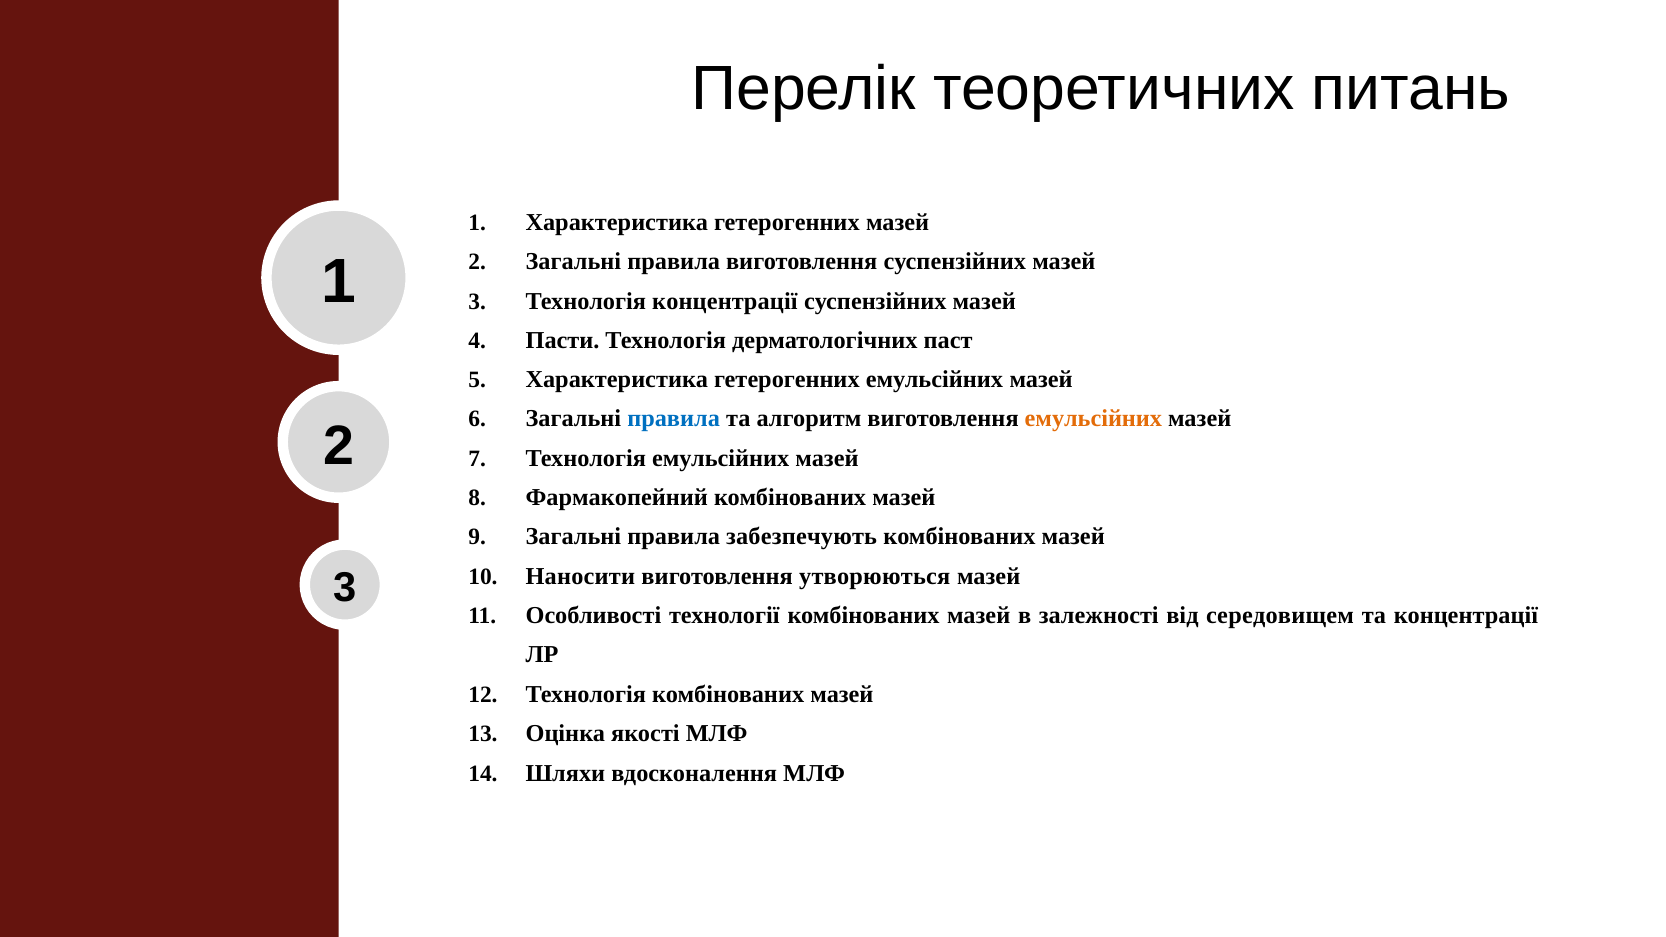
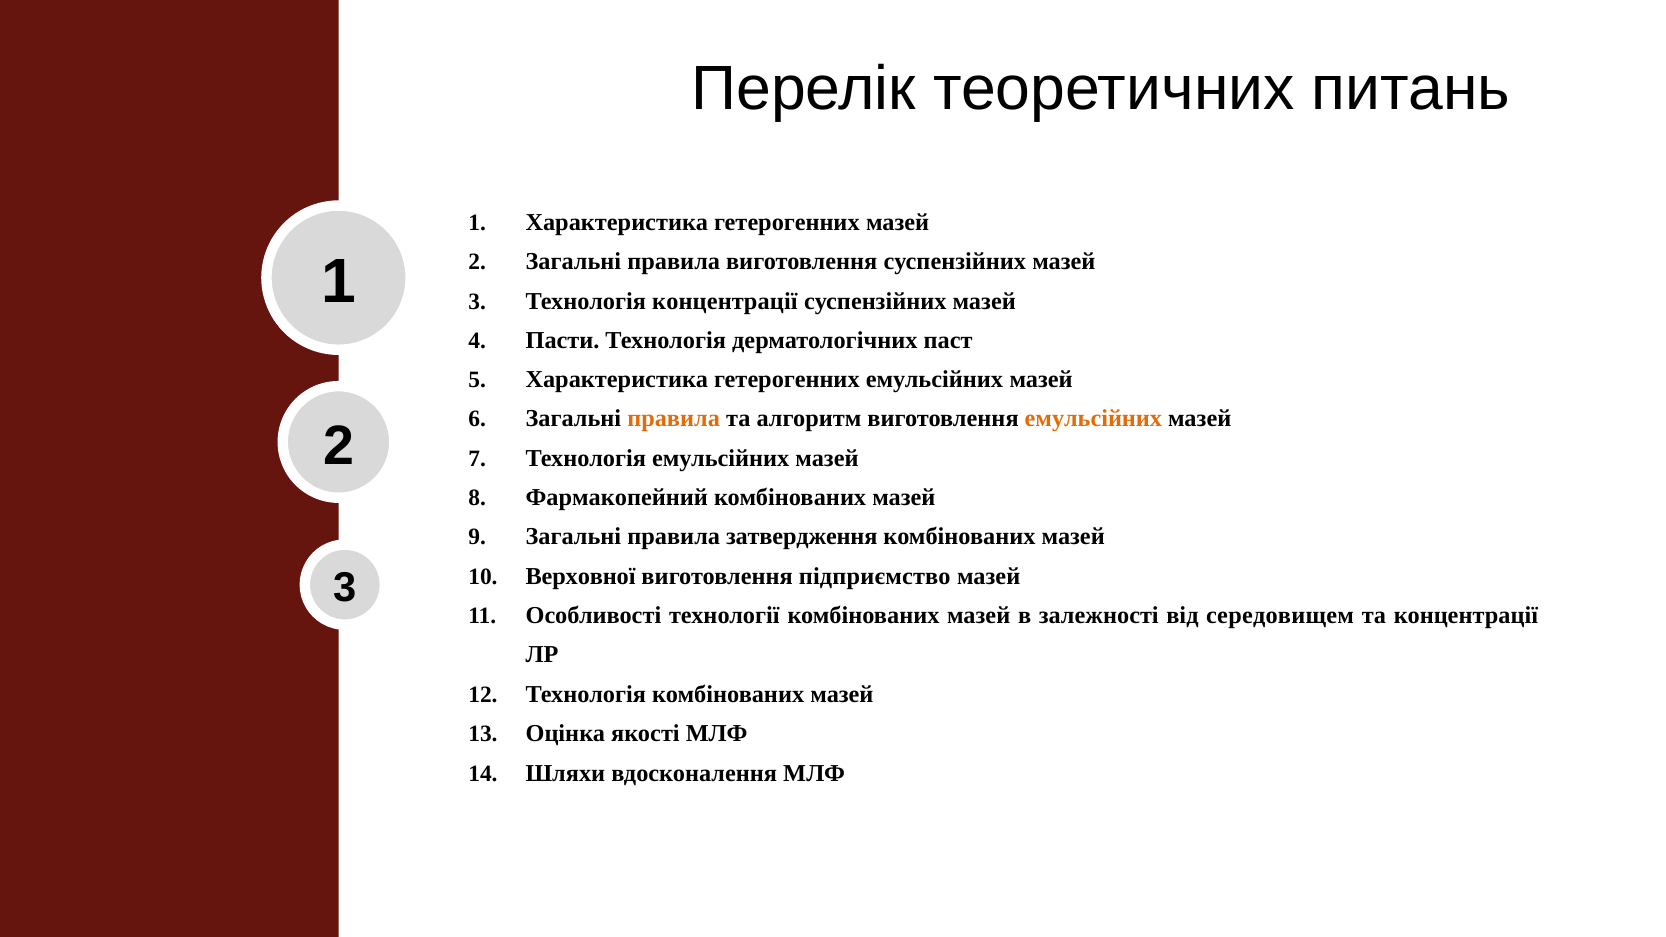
правила colour: blue -> orange (674, 419)
забезпечують: забезпечують -> затвердження (802, 537)
Наносити: Наносити -> Верховної (581, 576)
утворюються: утворюються -> підприємство (875, 576)
